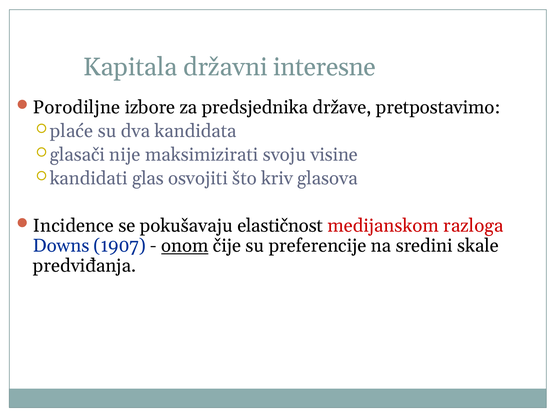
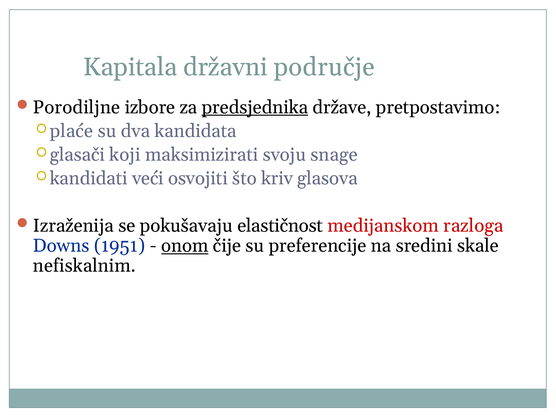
interesne: interesne -> područje (324, 67)
predsjednika underline: none -> present (255, 107)
nije: nije -> koji (125, 155)
visine: visine -> snage (334, 155)
glas: glas -> veći (148, 178)
Incidence: Incidence -> Izraženija (73, 226)
1907: 1907 -> 1951 (120, 246)
predviđanja: predviđanja -> nefiskalnim (84, 266)
